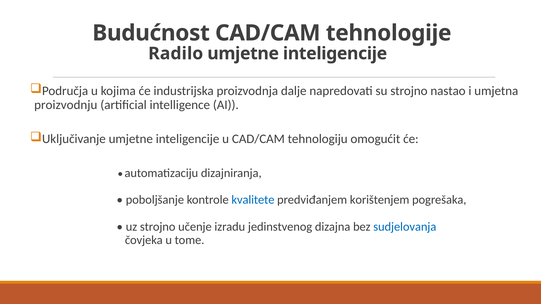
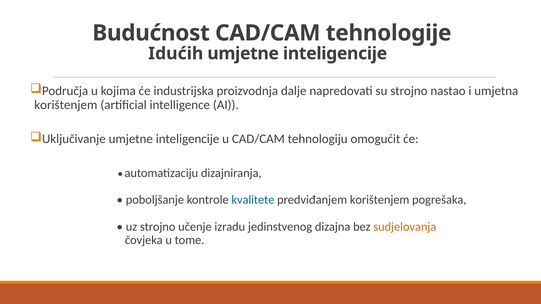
Radilo: Radilo -> Idućih (176, 54)
proizvodnju: proizvodnju -> korištenjem (66, 105)
sudjelovanja colour: blue -> orange (405, 227)
